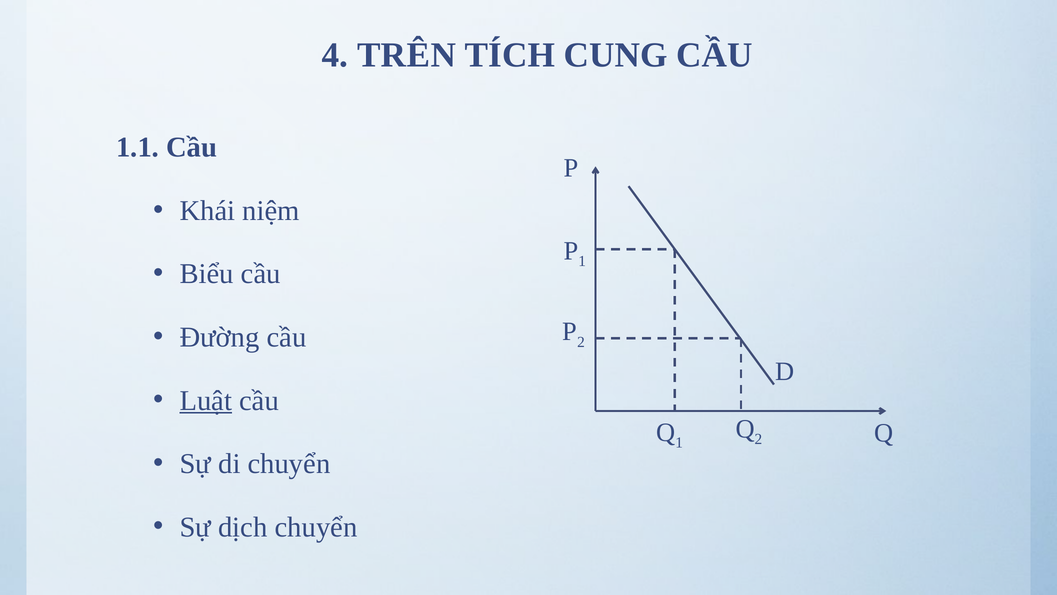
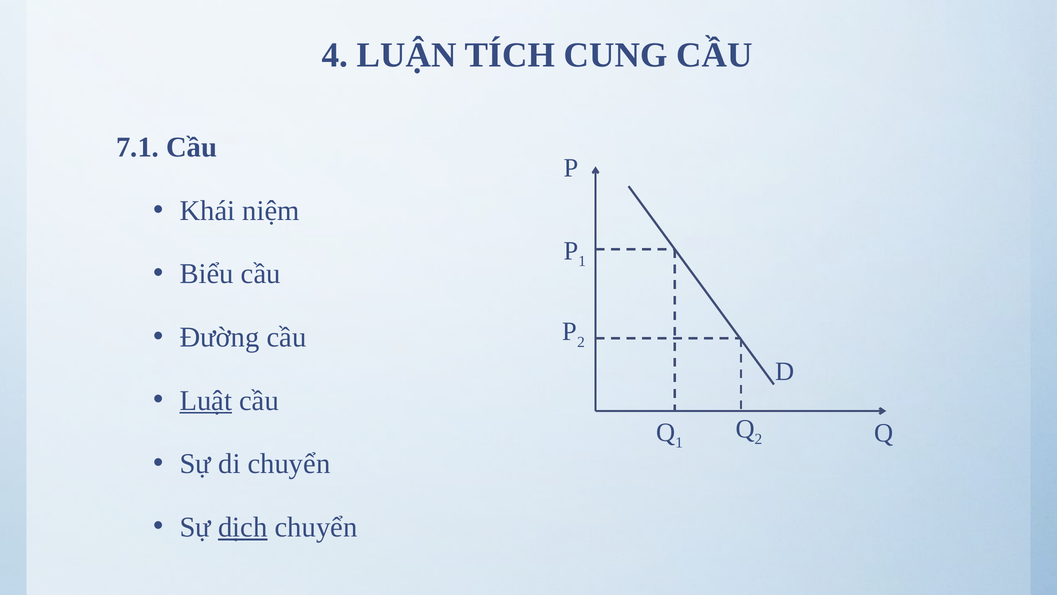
TRÊN: TRÊN -> LUẬN (407, 55)
1.1: 1.1 -> 7.1 (138, 147)
dịch underline: none -> present (243, 527)
